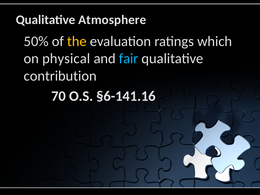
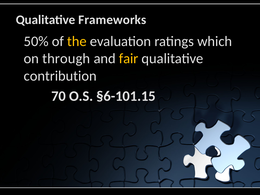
Atmosphere: Atmosphere -> Frameworks (112, 20)
physical: physical -> through (66, 59)
fair colour: light blue -> yellow (129, 59)
§6-141.16: §6-141.16 -> §6-101.15 (126, 96)
